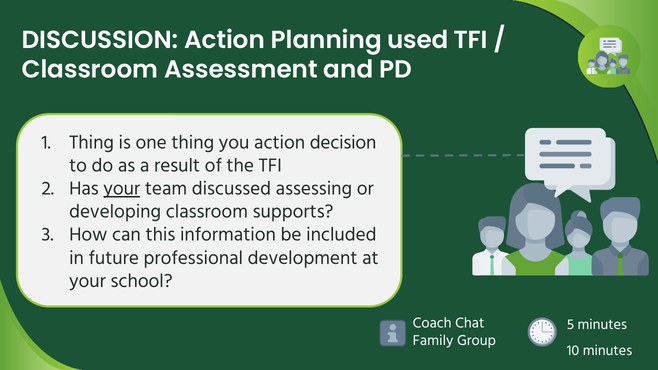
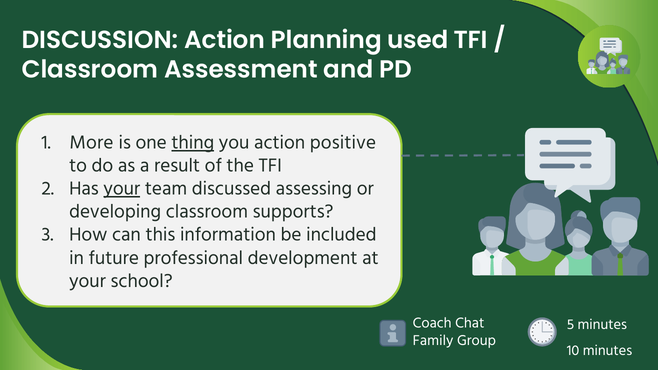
Thing: Thing -> More (91, 143)
thing underline: none -> present (193, 143)
decision: decision -> positive (343, 143)
